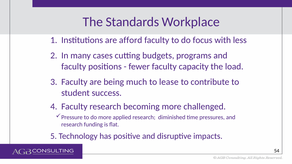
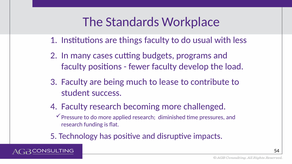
afford: afford -> things (131, 40)
focus: focus -> usual (203, 40)
capacity: capacity -> develop (194, 67)
